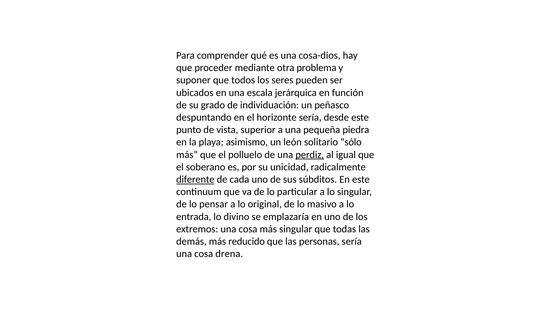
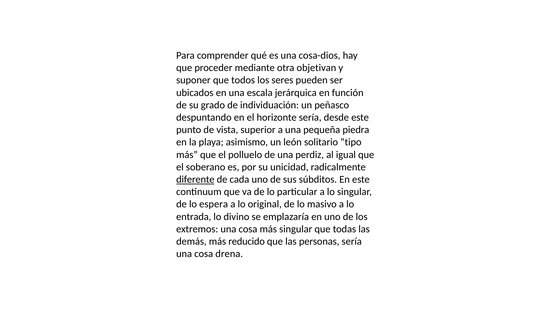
problema: problema -> objetivan (316, 68)
sólo: sólo -> tipo (351, 142)
perdiz underline: present -> none (310, 155)
pensar: pensar -> espera (214, 204)
